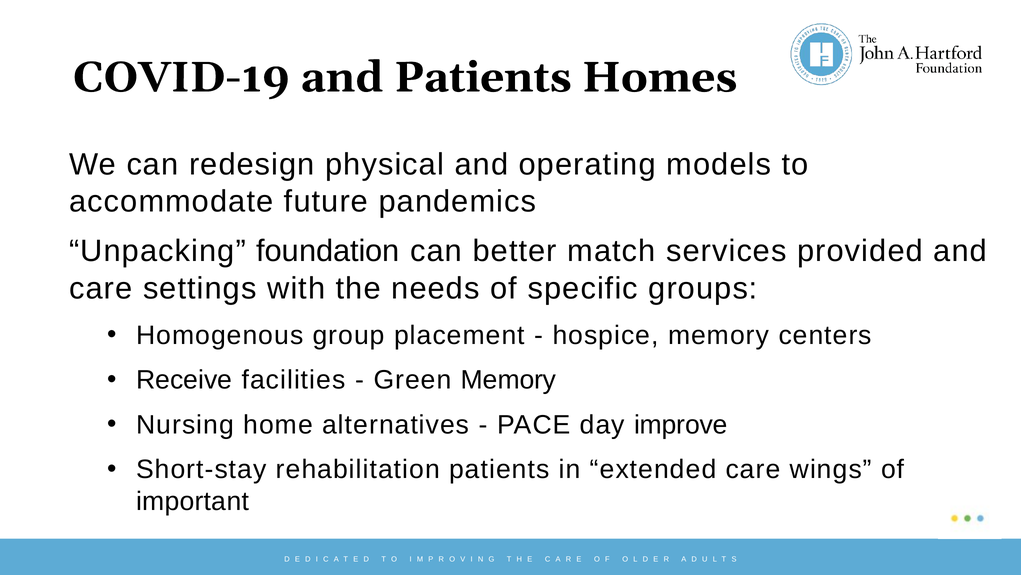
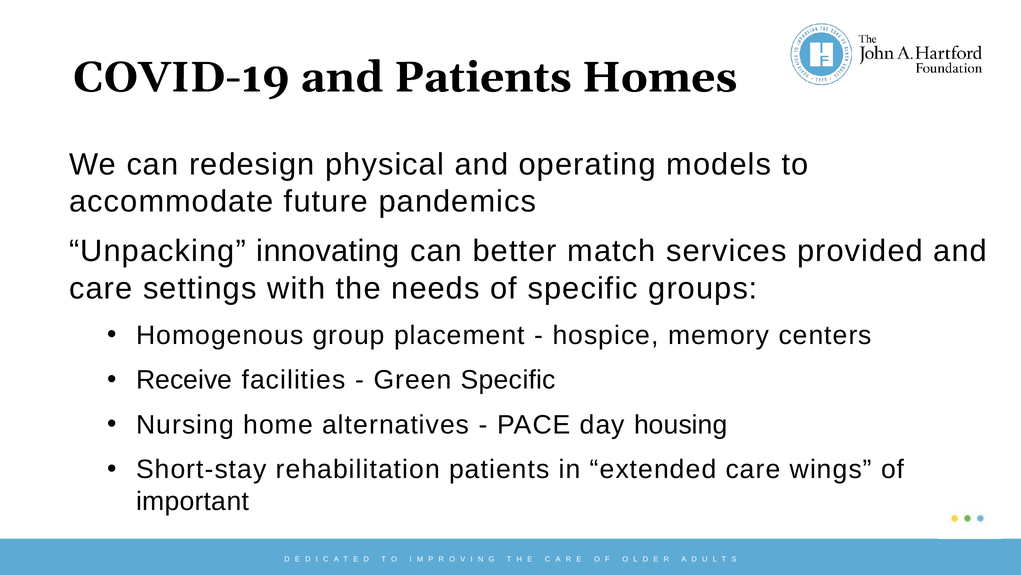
foundation: foundation -> innovating (328, 251)
Green Memory: Memory -> Specific (508, 380)
improve: improve -> housing (681, 424)
